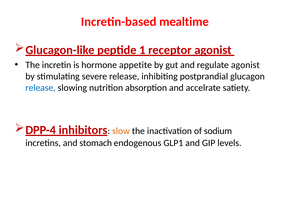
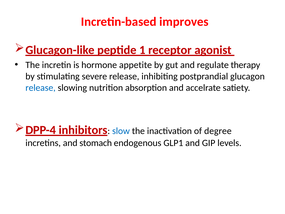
mealtime: mealtime -> improves (184, 22)
regulate agonist: agonist -> therapy (245, 65)
slow colour: orange -> blue (121, 131)
sodium: sodium -> degree (218, 131)
